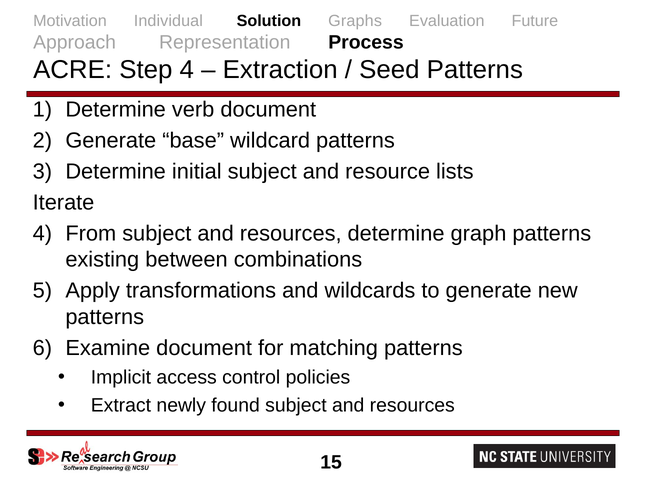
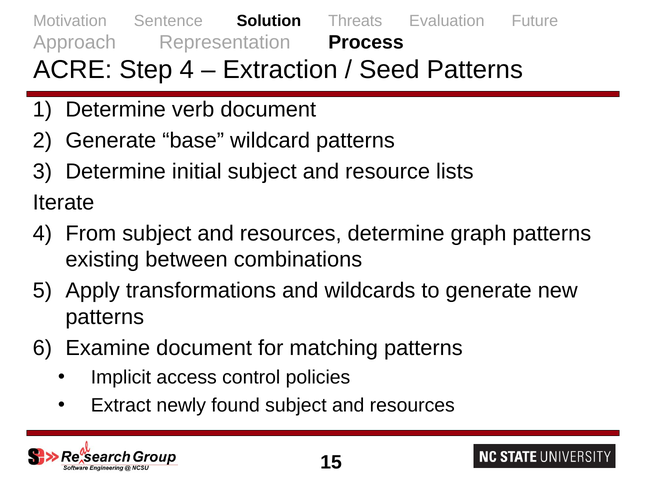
Individual: Individual -> Sentence (168, 21)
Graphs: Graphs -> Threats (355, 21)
